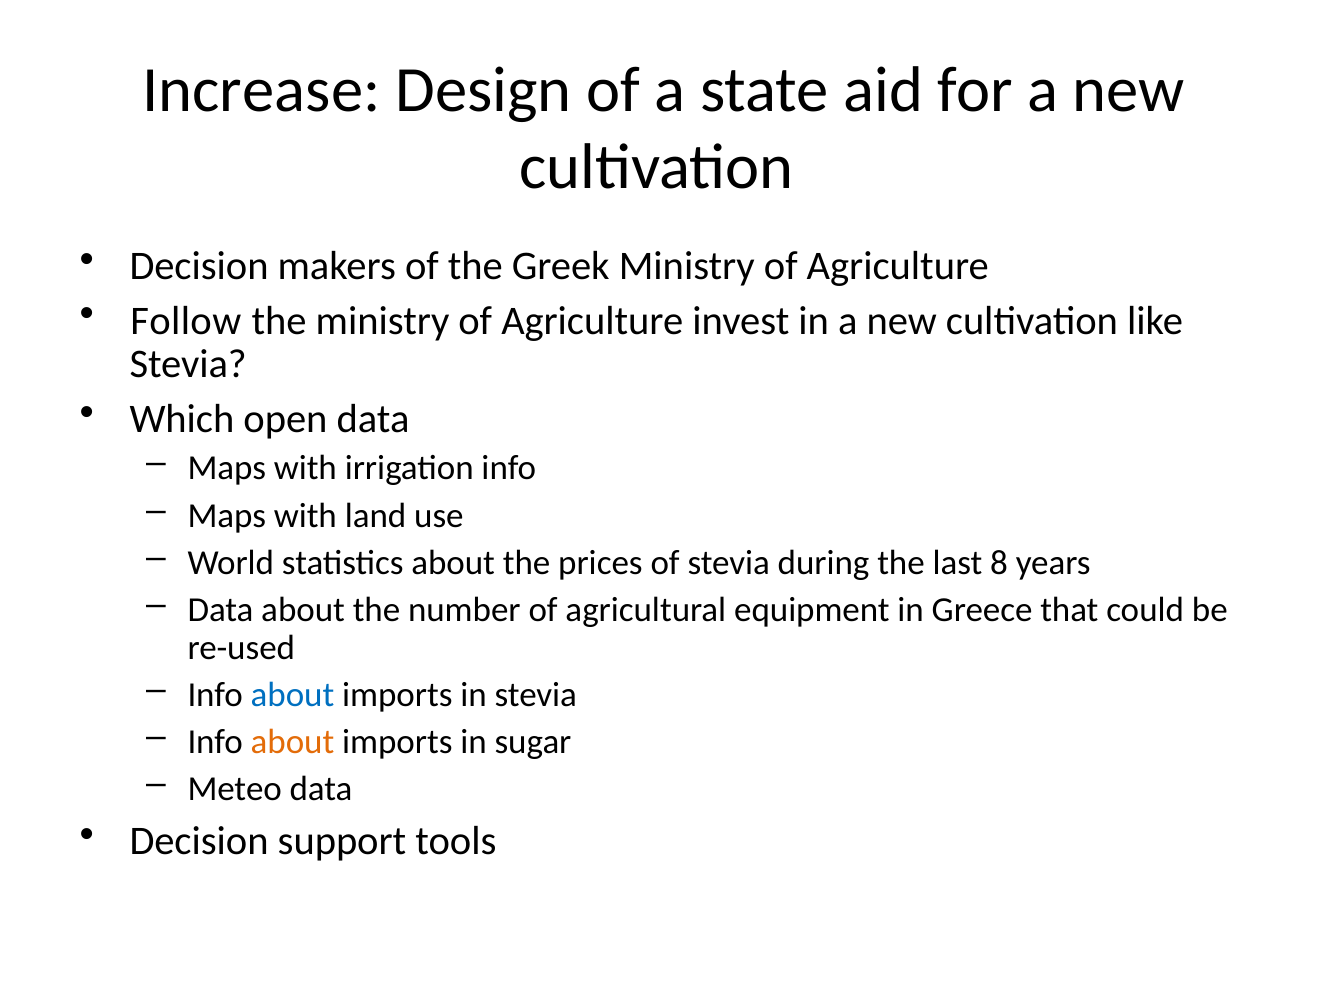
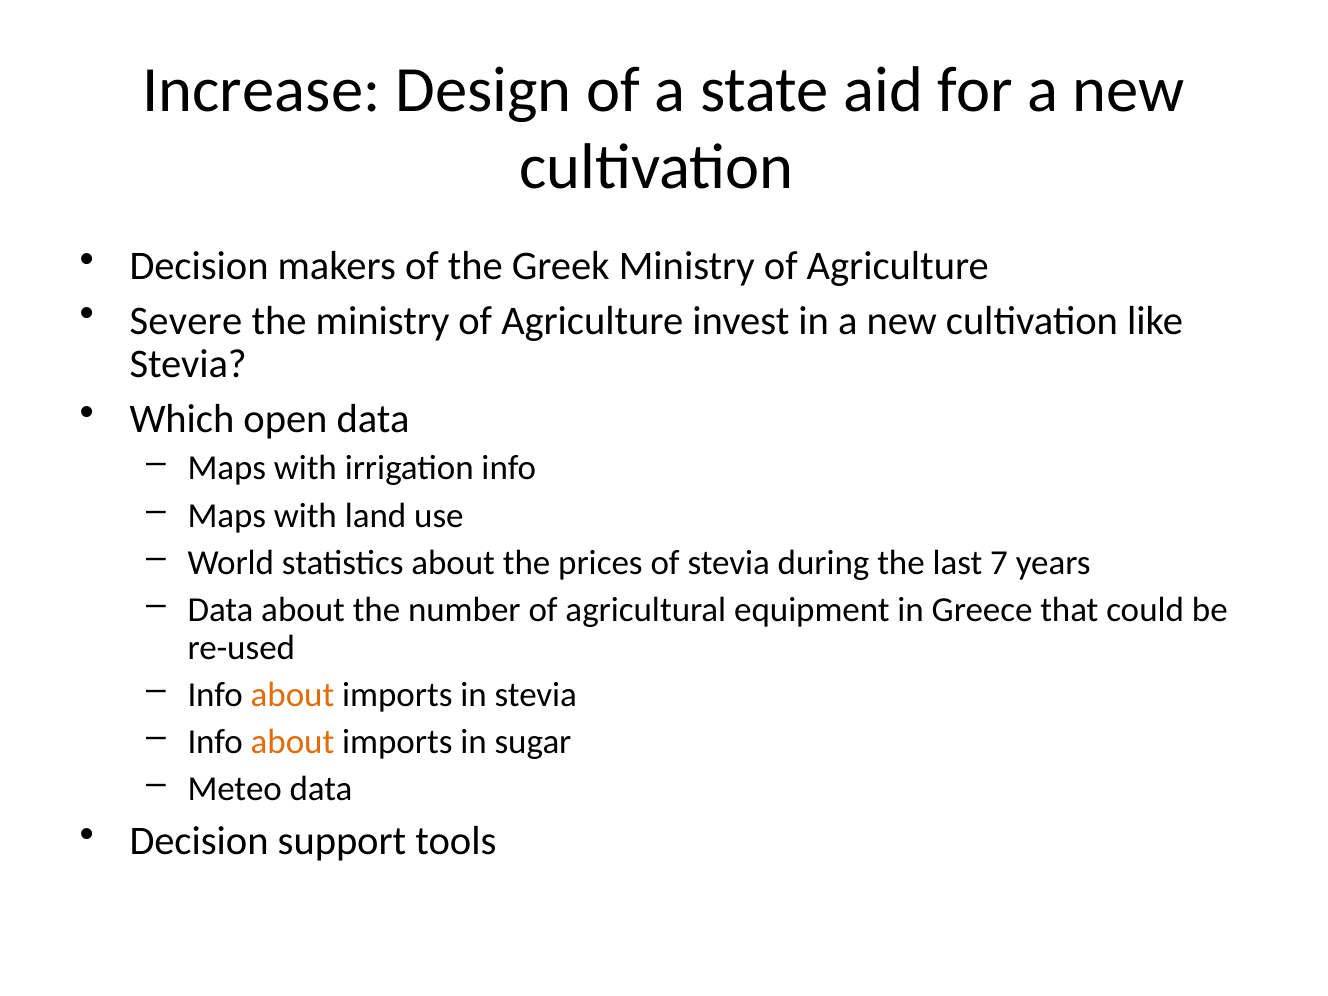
Follow: Follow -> Severe (186, 321)
8: 8 -> 7 (999, 563)
about colour: blue -> orange (292, 695)
